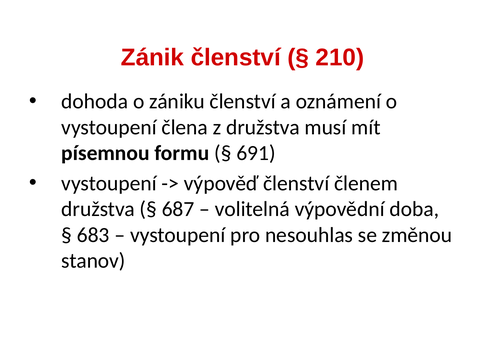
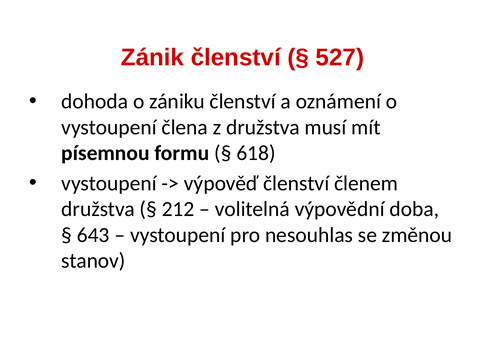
210: 210 -> 527 (340, 58)
691: 691 -> 618 (256, 153)
687: 687 -> 212 (178, 209)
683: 683 -> 643 (93, 235)
